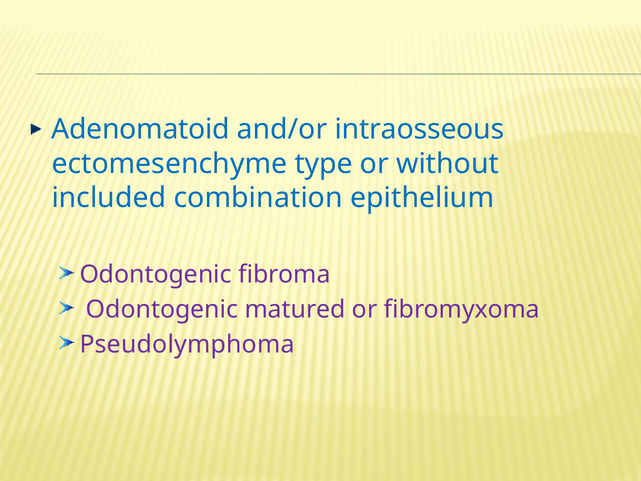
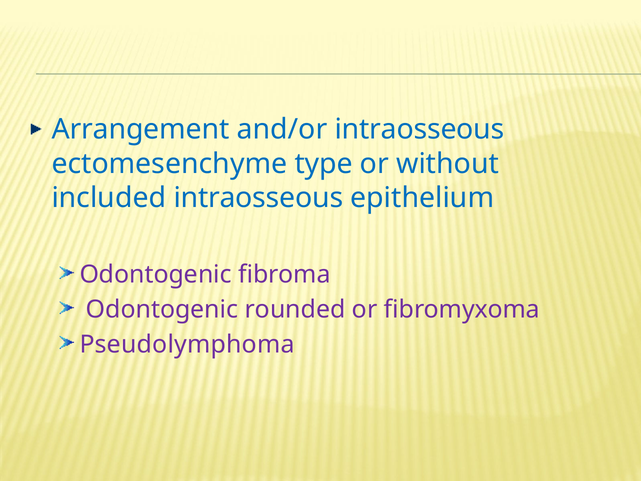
Adenomatoid: Adenomatoid -> Arrangement (140, 129)
included combination: combination -> intraosseous (258, 198)
matured: matured -> rounded (295, 309)
